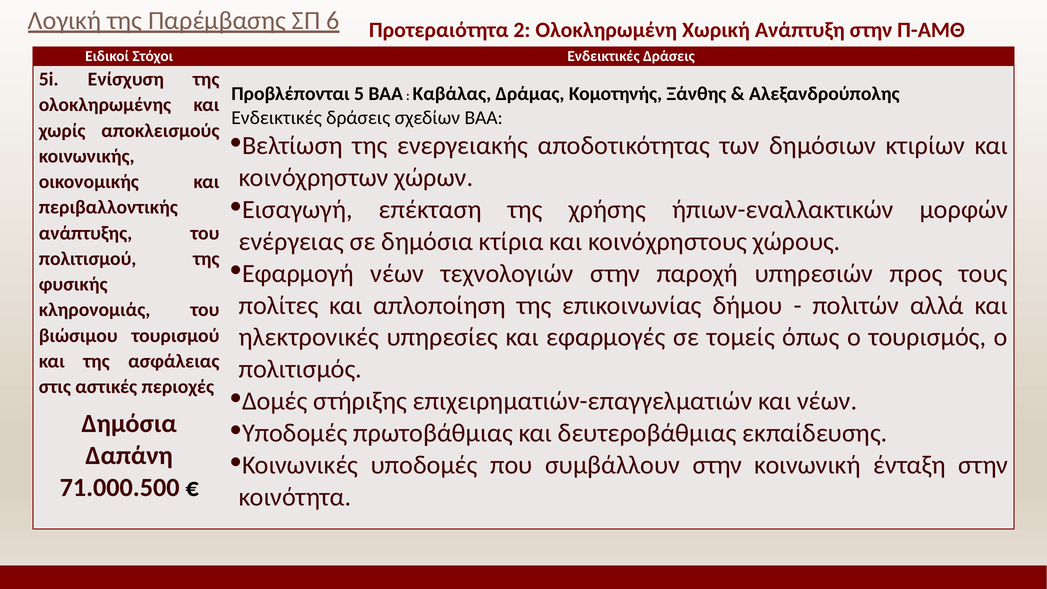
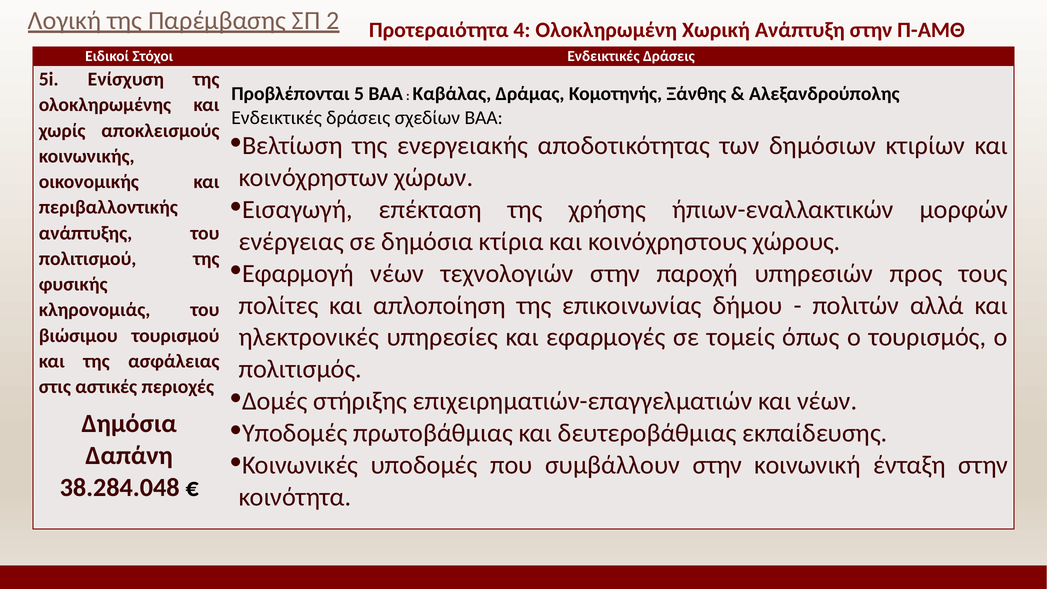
6: 6 -> 2 (333, 21)
2: 2 -> 4 (522, 30)
71.000.500: 71.000.500 -> 38.284.048 (120, 487)
